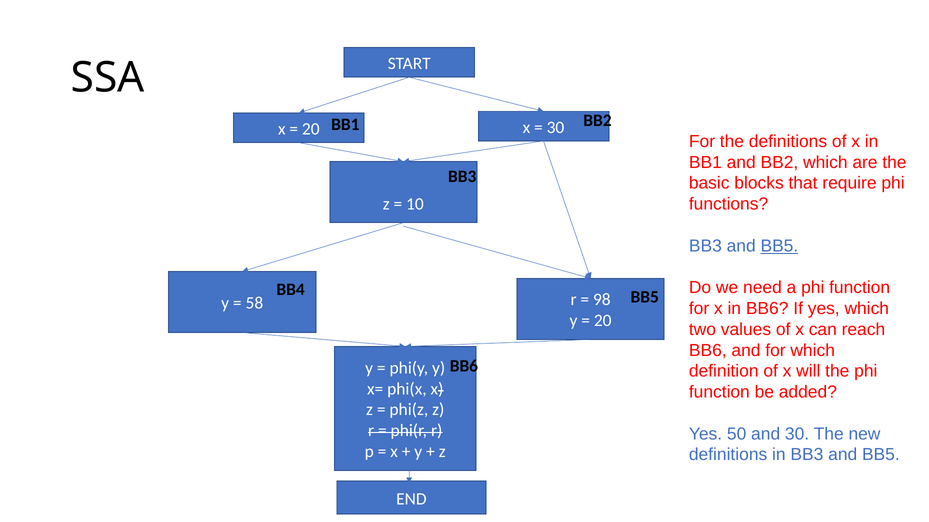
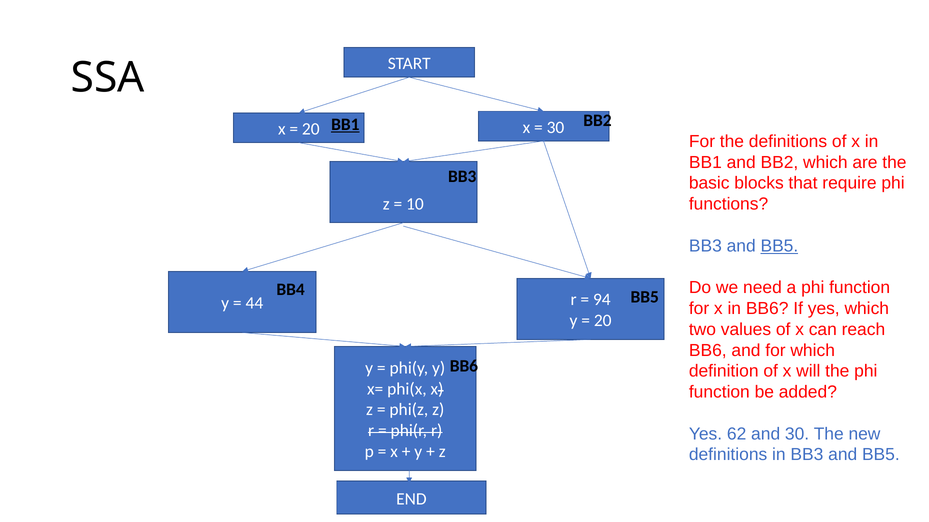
BB1 underline: none -> present (345, 125)
58: 58 -> 44 (254, 304)
98: 98 -> 94 (602, 300)
50: 50 -> 62 (737, 434)
